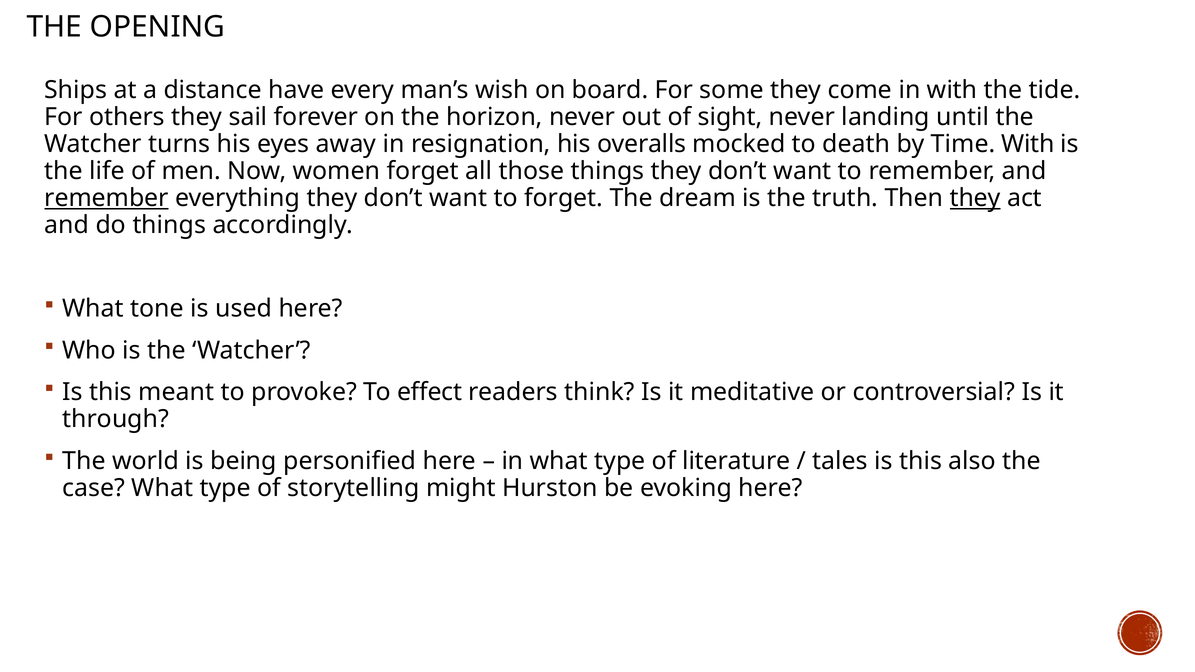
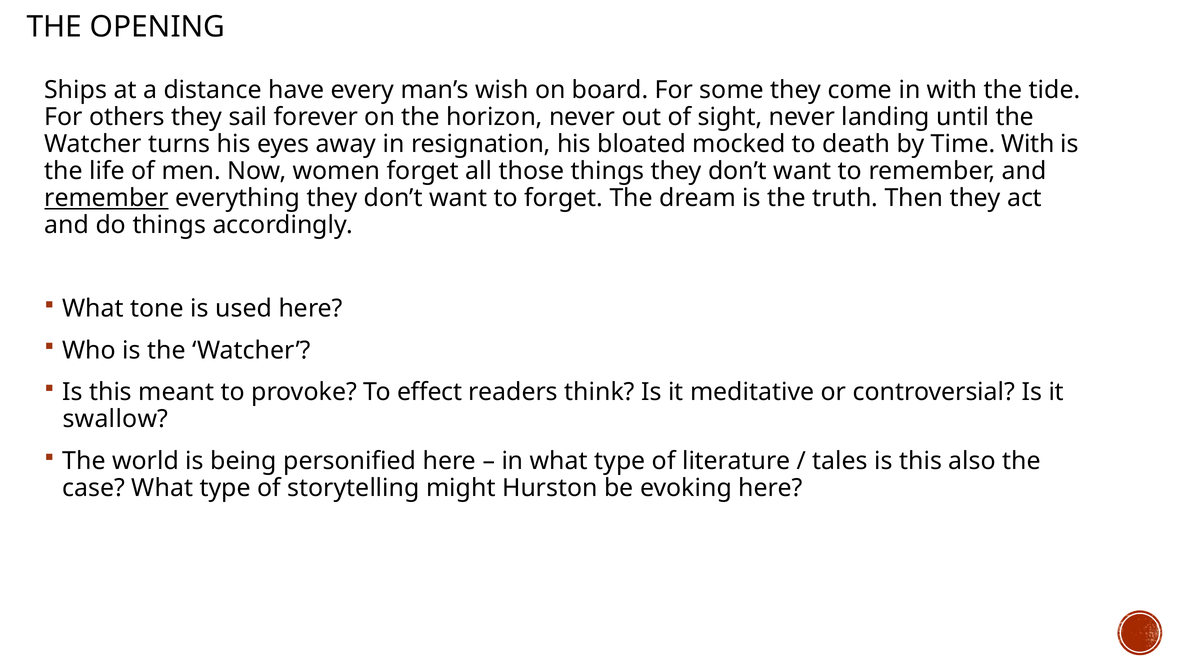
overalls: overalls -> bloated (642, 144)
they underline: present -> none (975, 198)
through: through -> swallow (115, 419)
